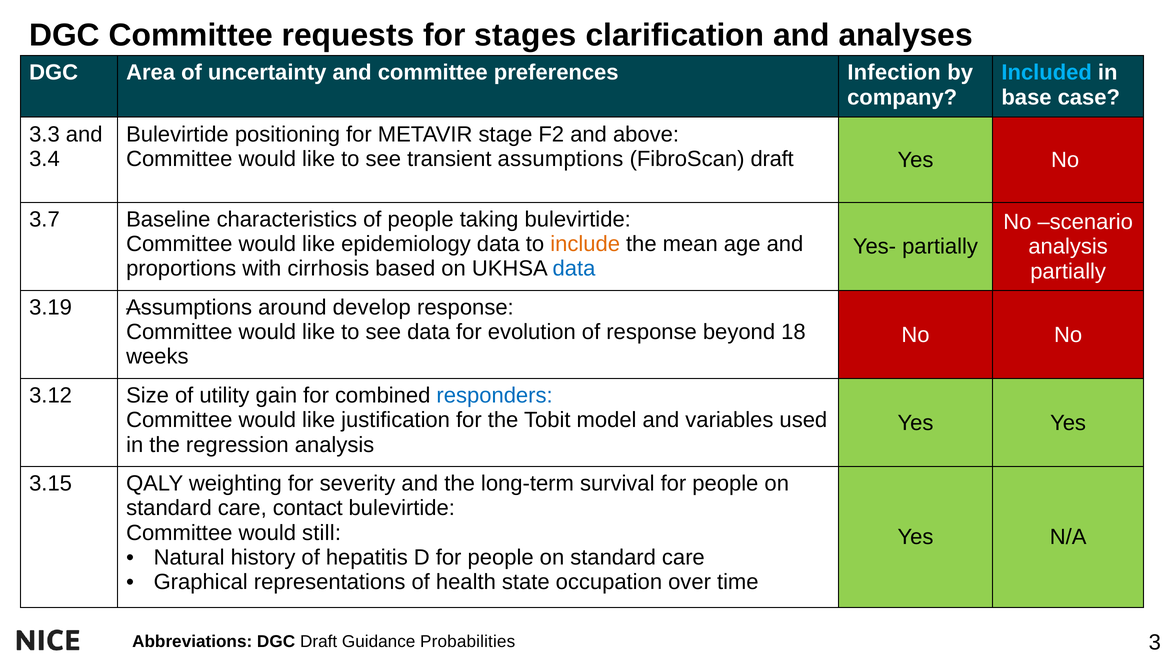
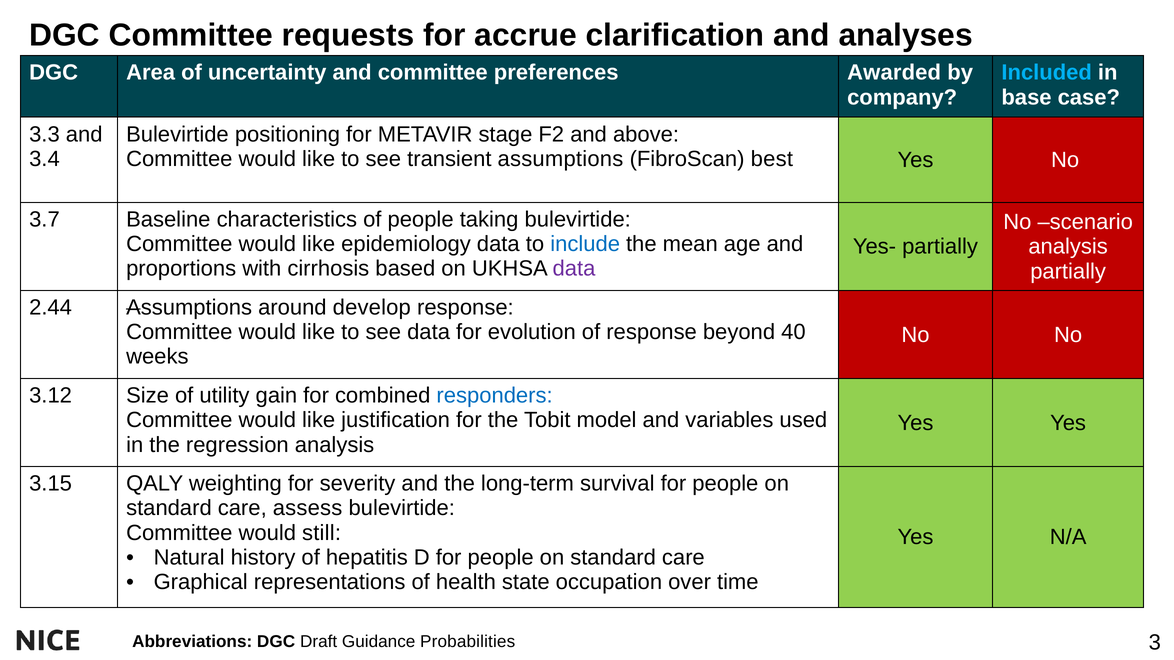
stages: stages -> accrue (526, 35)
Infection: Infection -> Awarded (894, 73)
FibroScan draft: draft -> best (772, 159)
include colour: orange -> blue (585, 244)
data colour: blue -> purple (574, 269)
3.19: 3.19 -> 2.44 (51, 308)
18: 18 -> 40 (793, 332)
contact: contact -> assess (308, 508)
